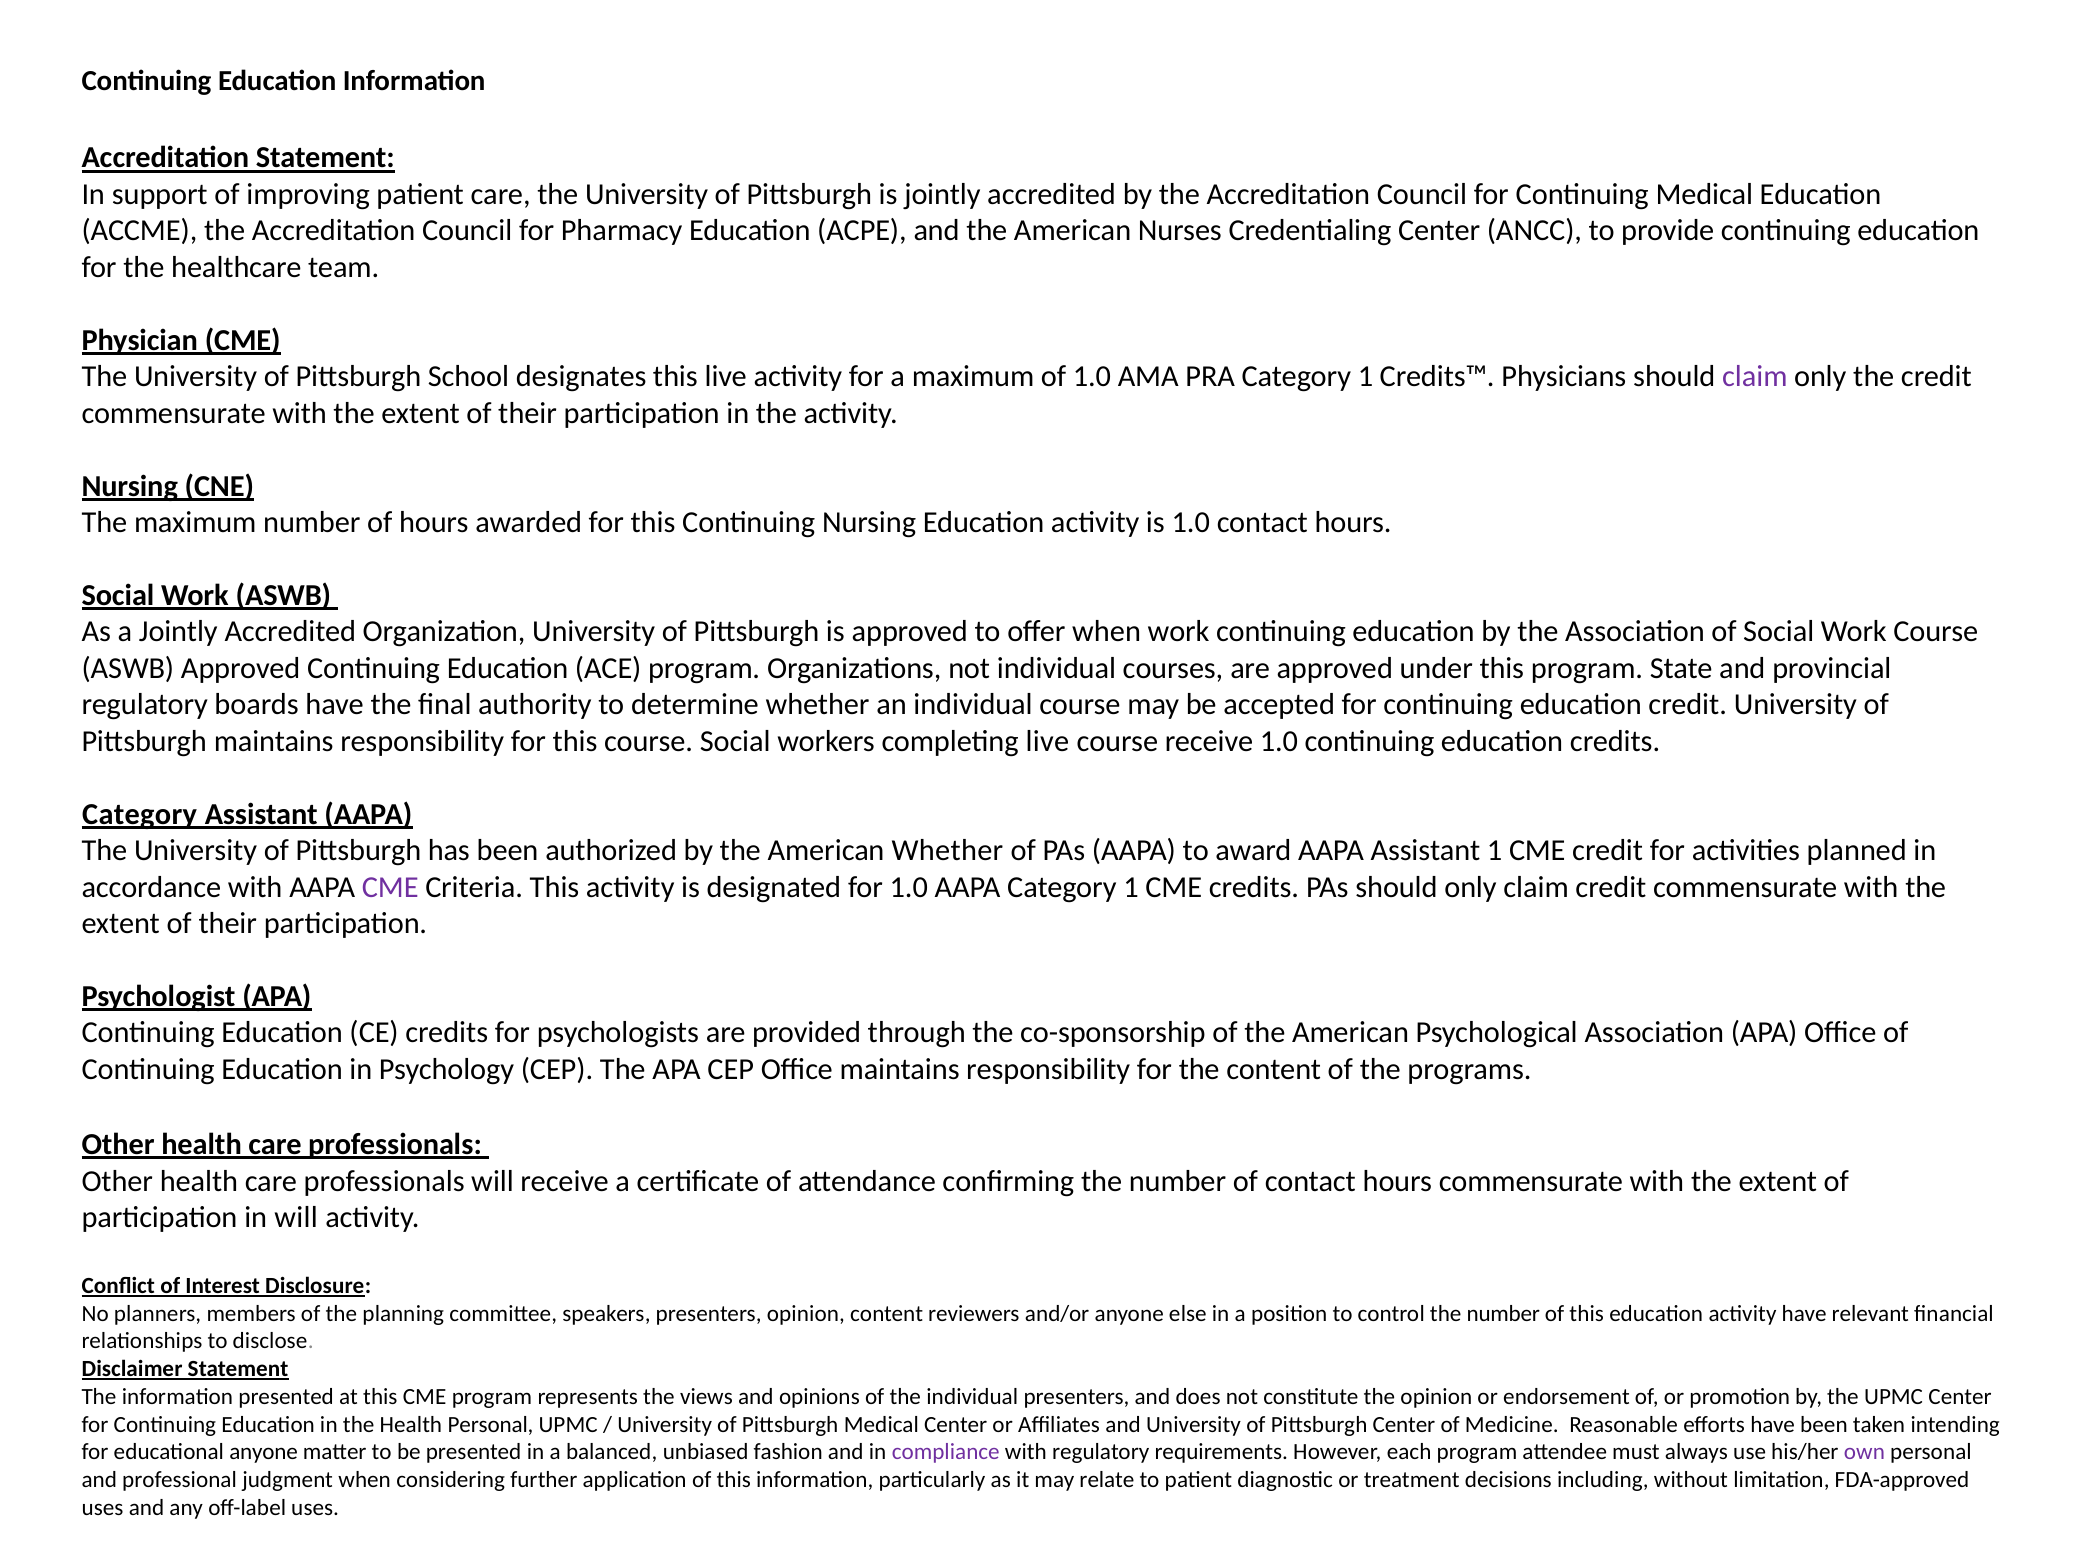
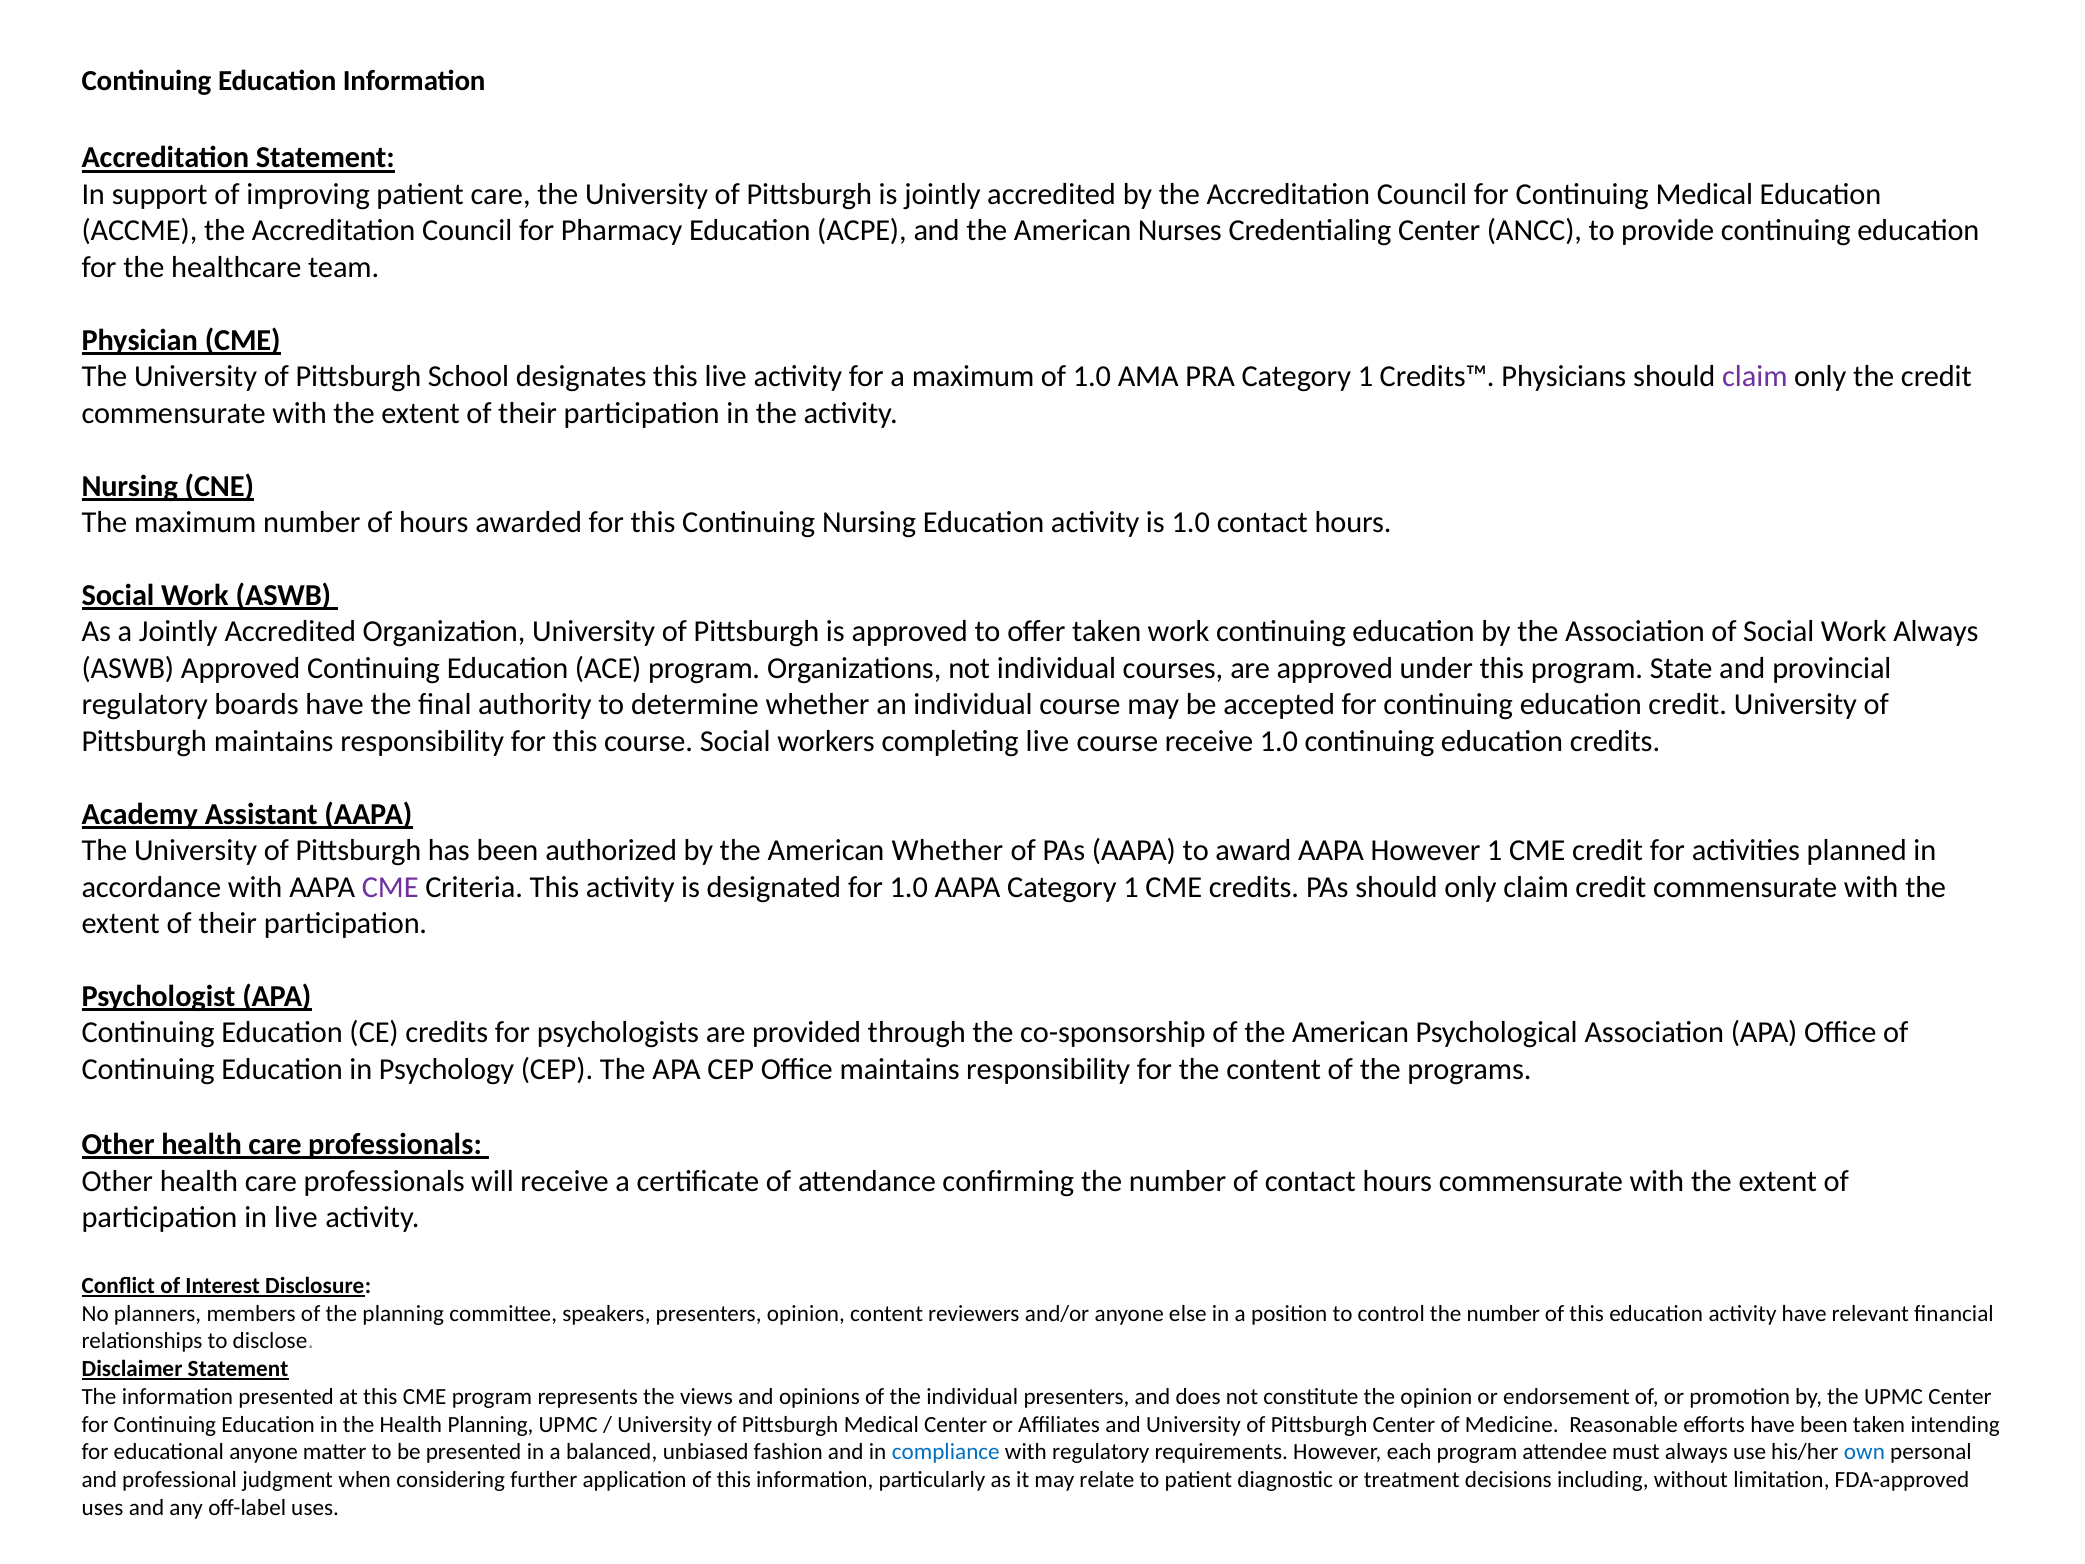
offer when: when -> taken (1107, 632)
Work Course: Course -> Always (1936, 632)
Category: Category -> Academy (140, 814)
AAPA Assistant: Assistant -> However (1426, 850)
in will: will -> live (296, 1217)
Health Personal: Personal -> Planning (491, 1424)
compliance colour: purple -> blue (946, 1452)
own colour: purple -> blue (1864, 1452)
